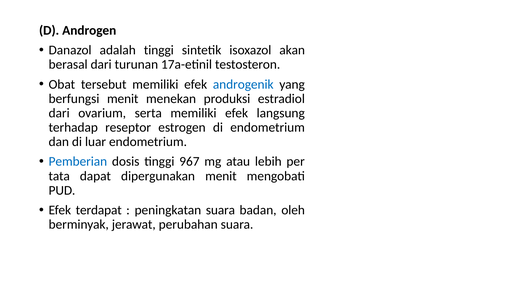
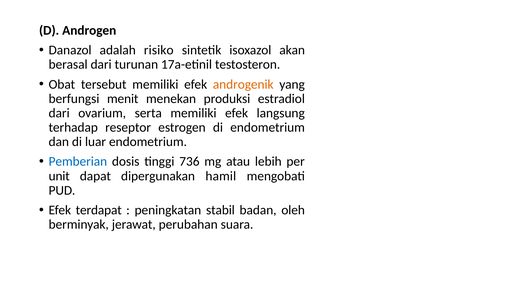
adalah tinggi: tinggi -> risiko (159, 50)
androgenik colour: blue -> orange (243, 84)
967: 967 -> 736 (189, 162)
tata: tata -> unit (59, 176)
dipergunakan menit: menit -> hamil (221, 176)
peningkatan suara: suara -> stabil (220, 210)
